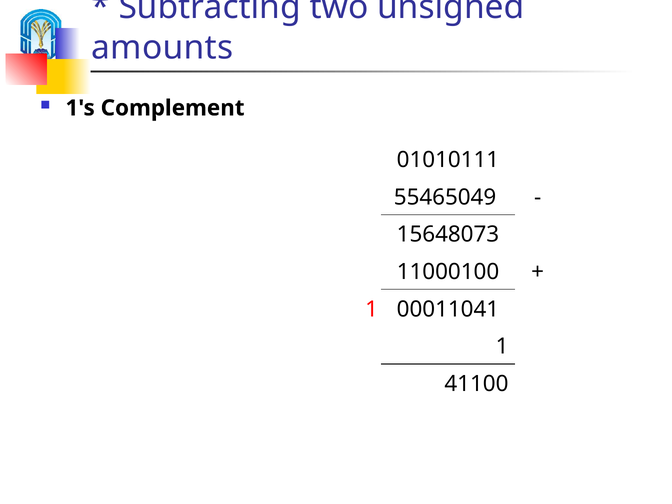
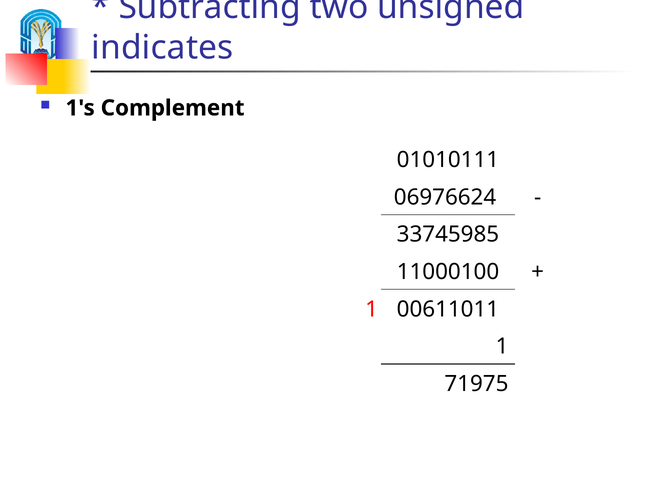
amounts: amounts -> indicates (162, 48)
55465049: 55465049 -> 06976624 (445, 197)
15648073: 15648073 -> 33745985 (448, 235)
00011041: 00011041 -> 00611011 (448, 309)
41100: 41100 -> 71975 (476, 384)
